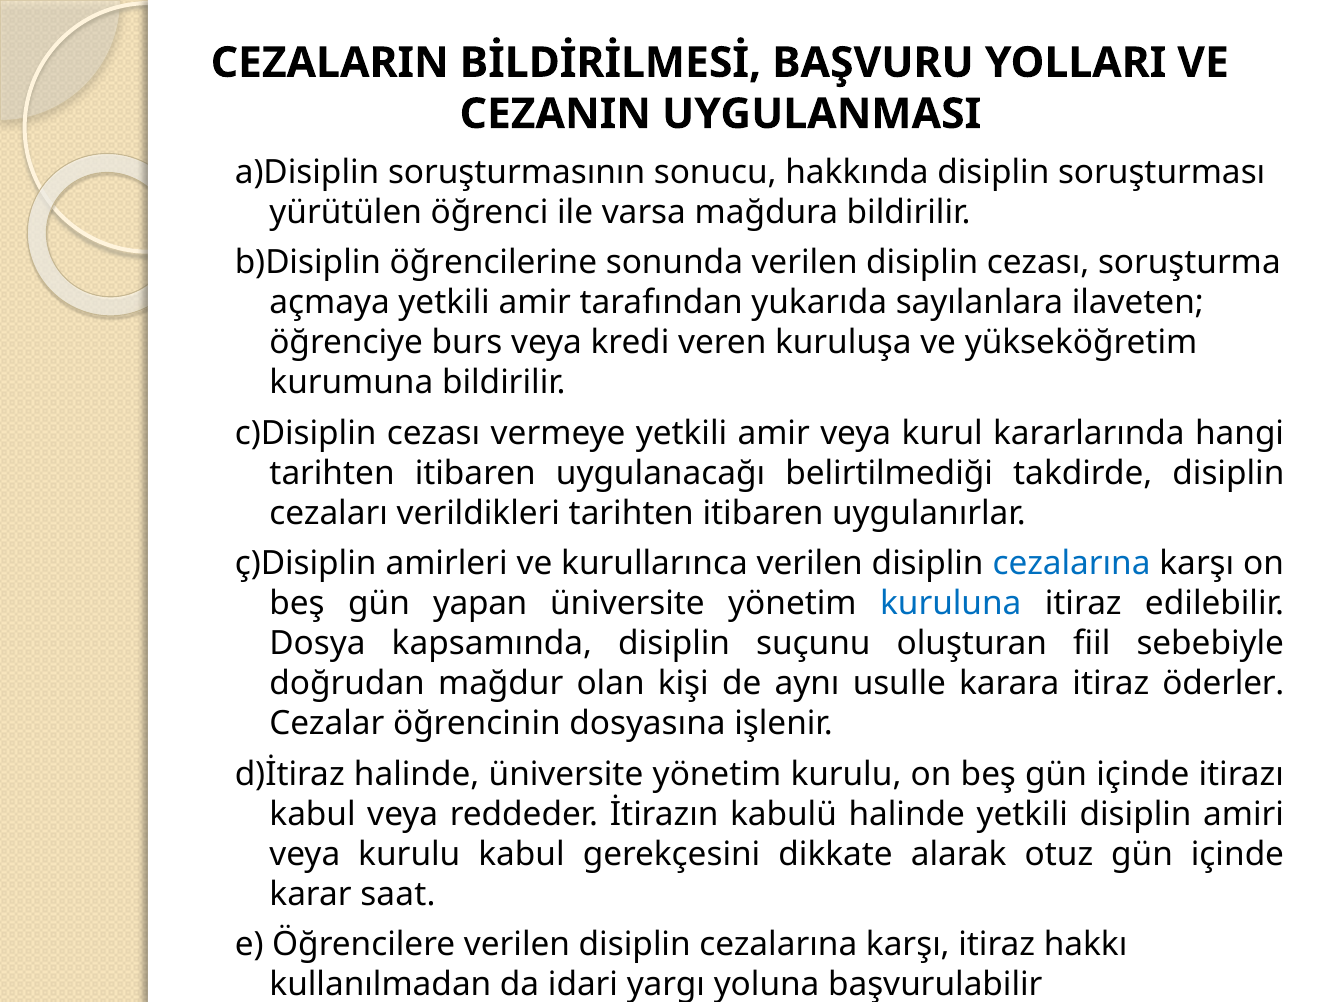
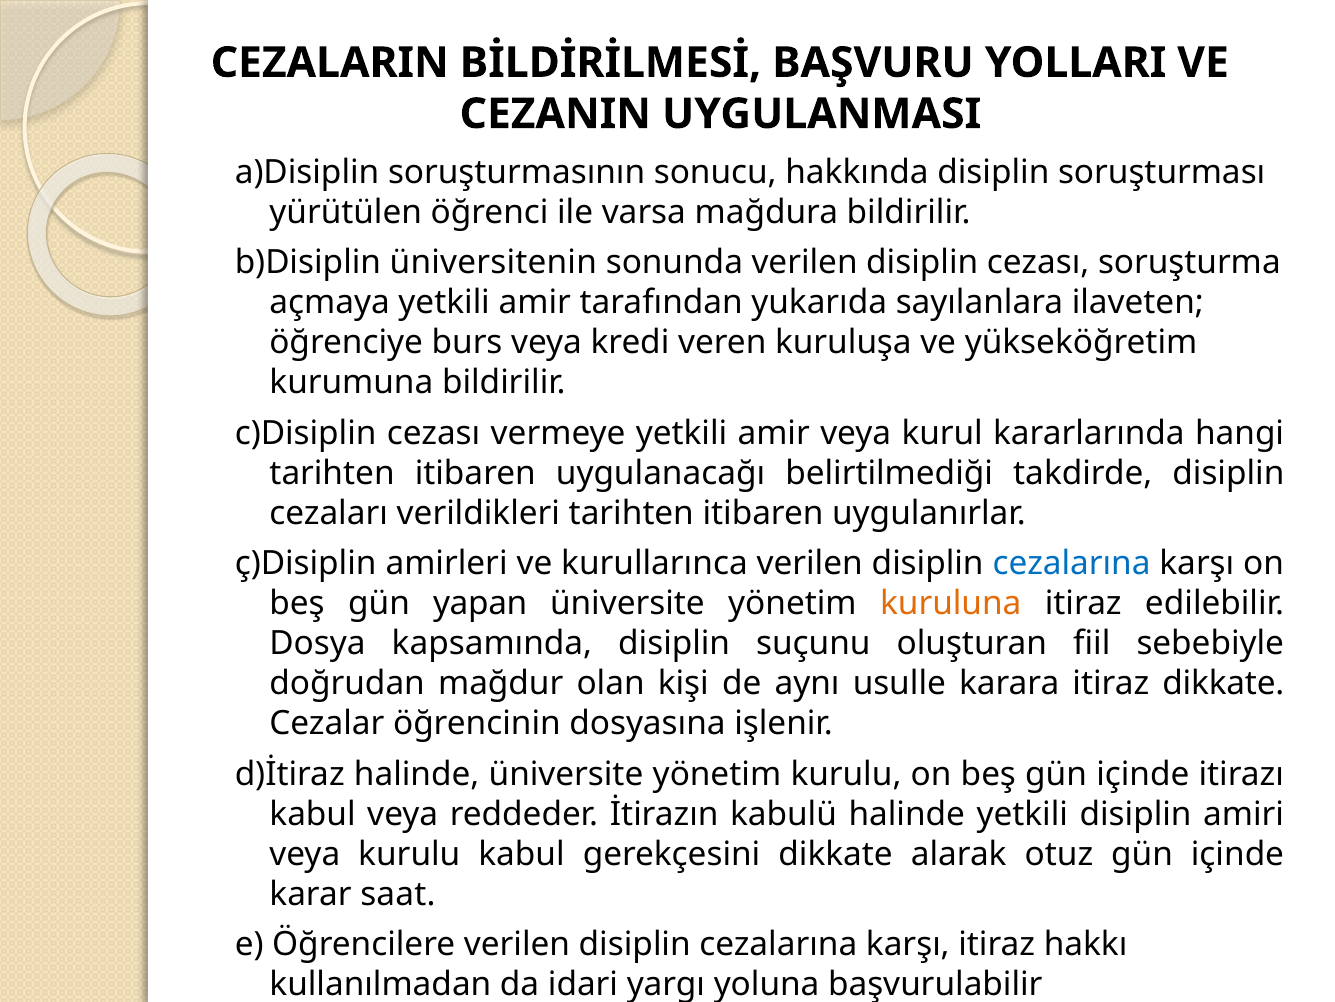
öğrencilerine: öğrencilerine -> üniversitenin (493, 262)
kuruluna colour: blue -> orange (951, 603)
itiraz öderler: öderler -> dikkate (1223, 683)
